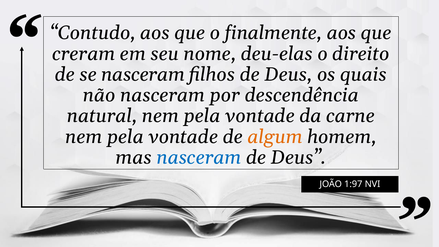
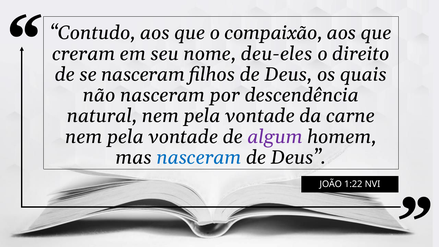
finalmente: finalmente -> compaixão (274, 33)
deu-elas: deu-elas -> deu-eles (277, 54)
algum colour: orange -> purple (275, 137)
1:97: 1:97 -> 1:22 (353, 184)
